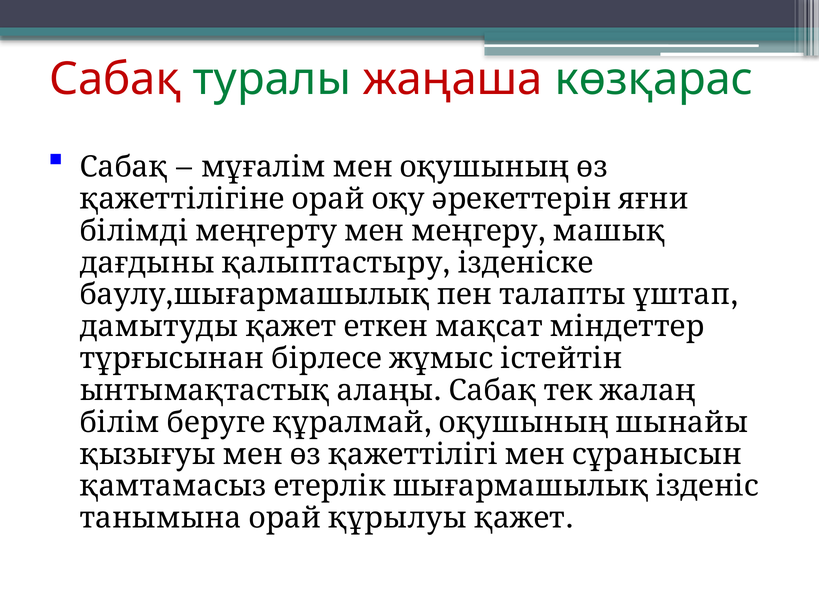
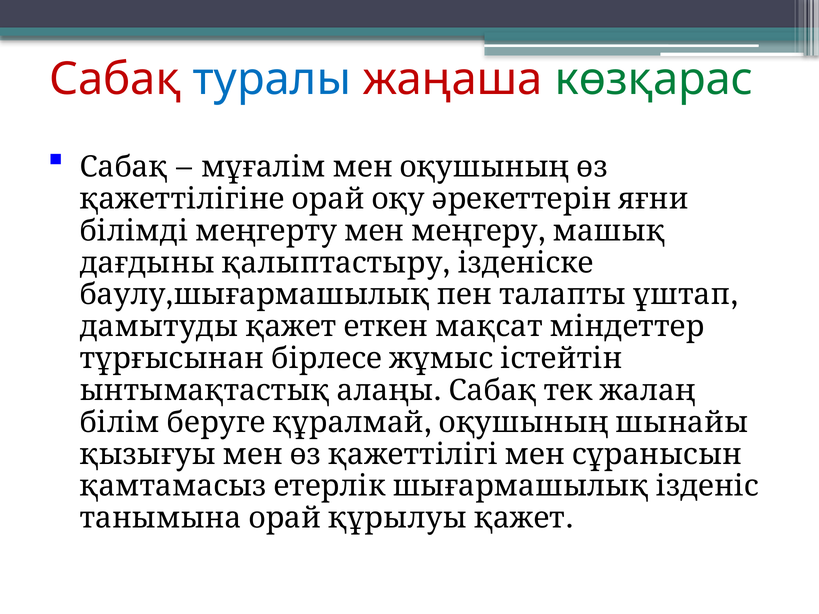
туралы colour: green -> blue (272, 79)
